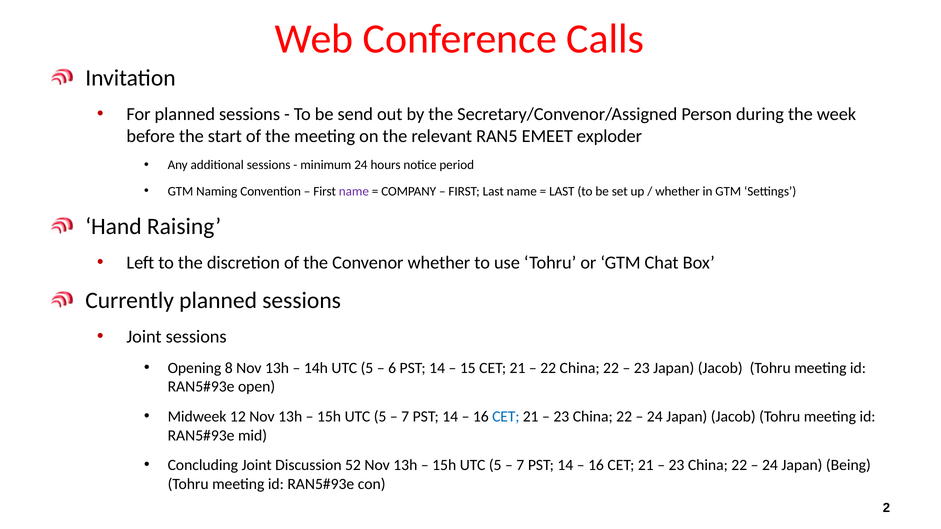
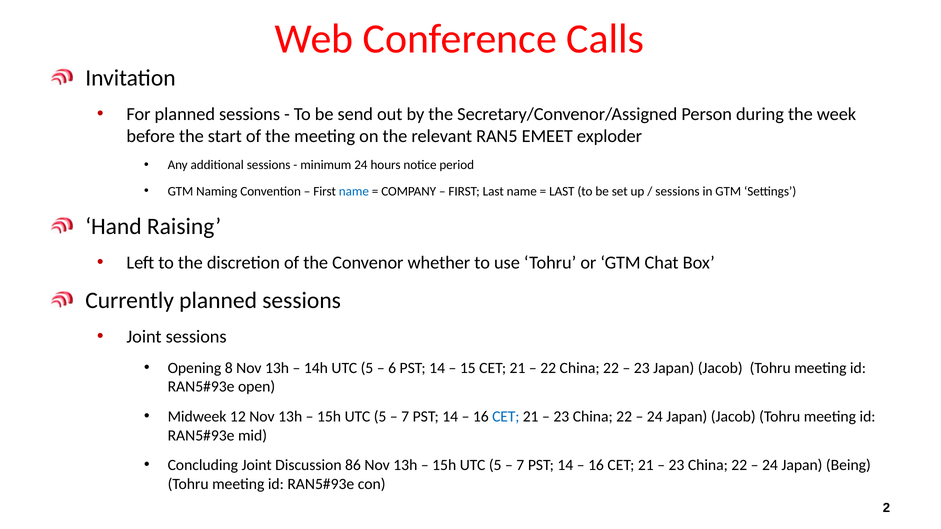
name colour: purple -> blue (354, 191)
whether: whether -> sessions (677, 191)
52: 52 -> 86 (353, 465)
